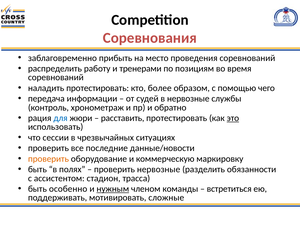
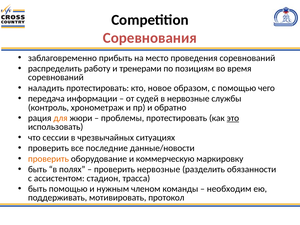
более: более -> новое (160, 88)
для colour: blue -> orange (61, 118)
расставить: расставить -> проблемы (123, 118)
быть особенно: особенно -> помощью (68, 189)
нужным underline: present -> none (113, 189)
встретиться: встретиться -> необходим (229, 189)
сложные: сложные -> протокол (166, 198)
